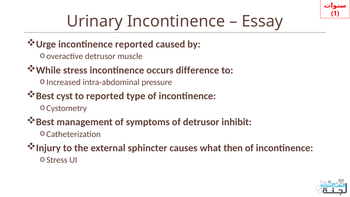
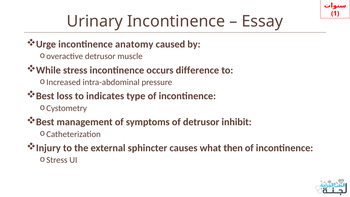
incontinence reported: reported -> anatomy (134, 44)
cyst: cyst -> loss (65, 96)
to reported: reported -> indicates (105, 96)
